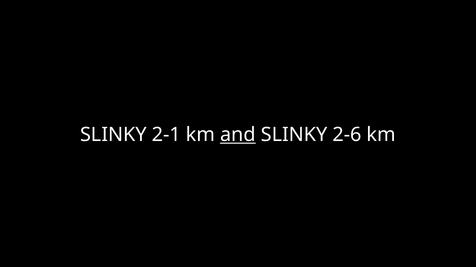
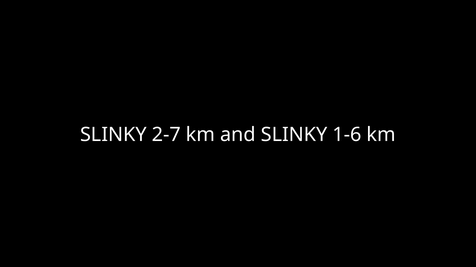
2-1: 2-1 -> 2-7 (166, 135)
and underline: present -> none (238, 135)
2-6: 2-6 -> 1-6 (347, 135)
